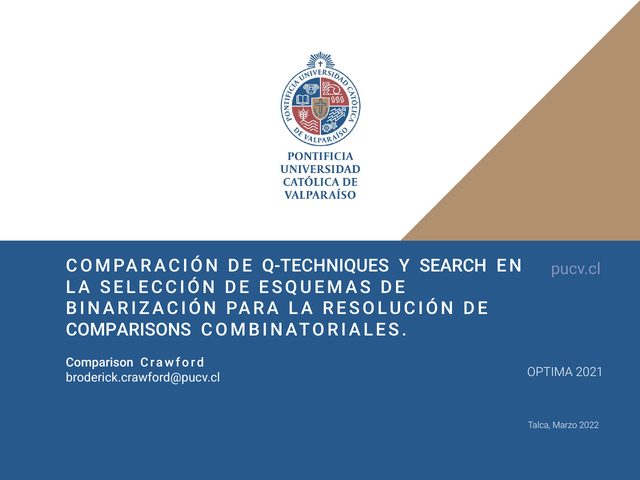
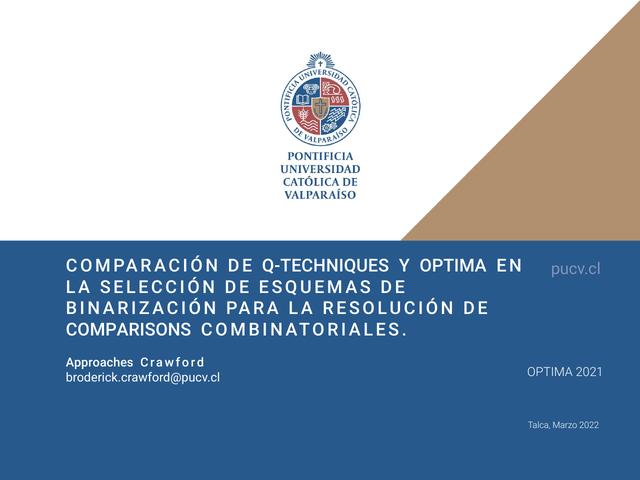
Y SEARCH: SEARCH -> OPTIMA (453, 266)
Comparison: Comparison -> Approaches (100, 363)
